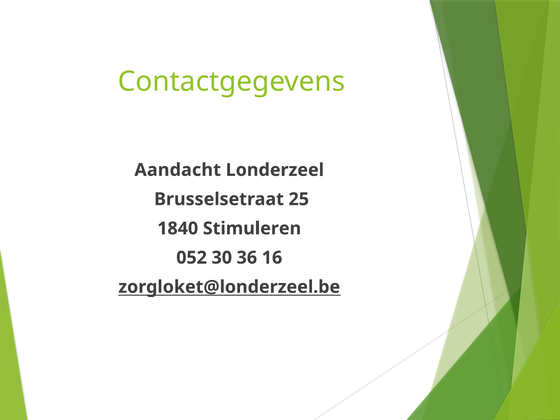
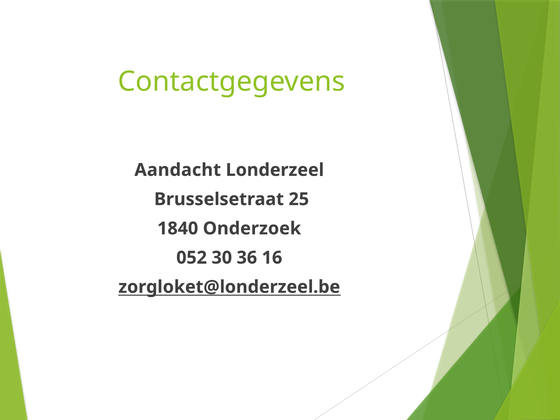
Stimuleren: Stimuleren -> Onderzoek (252, 228)
